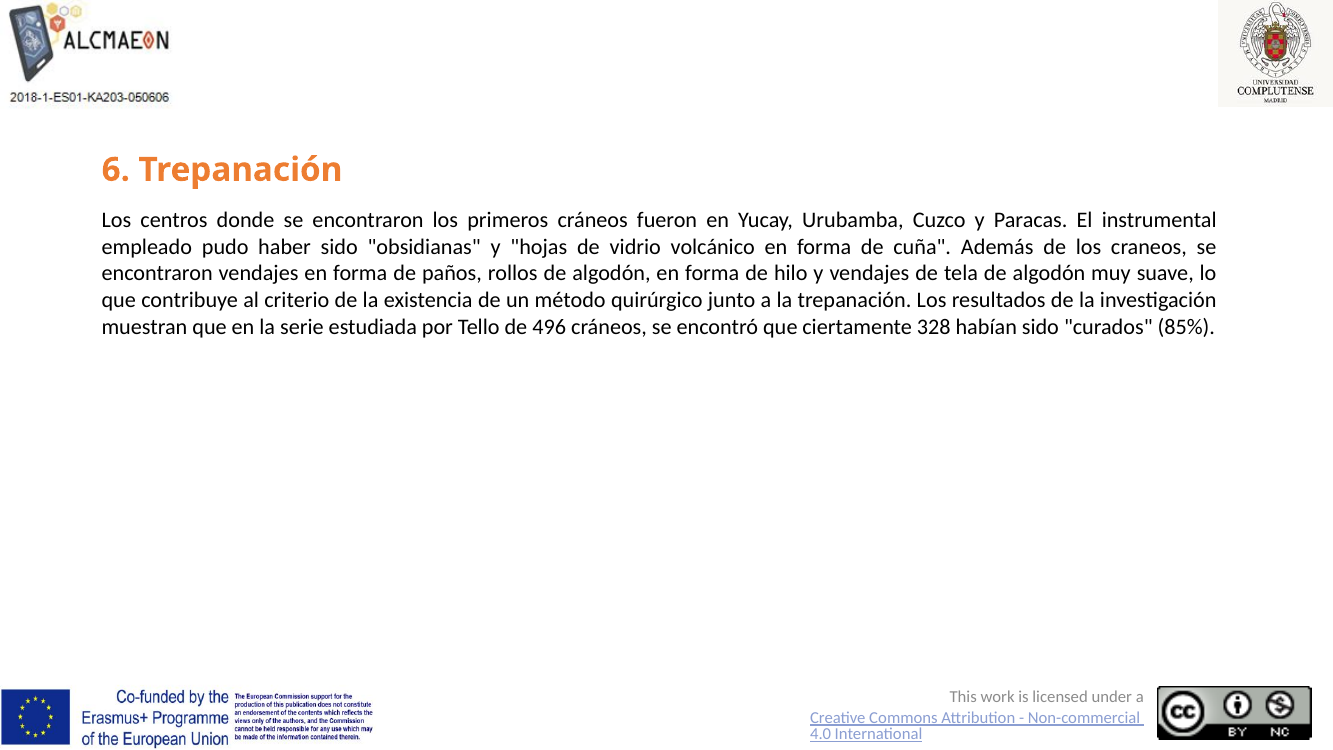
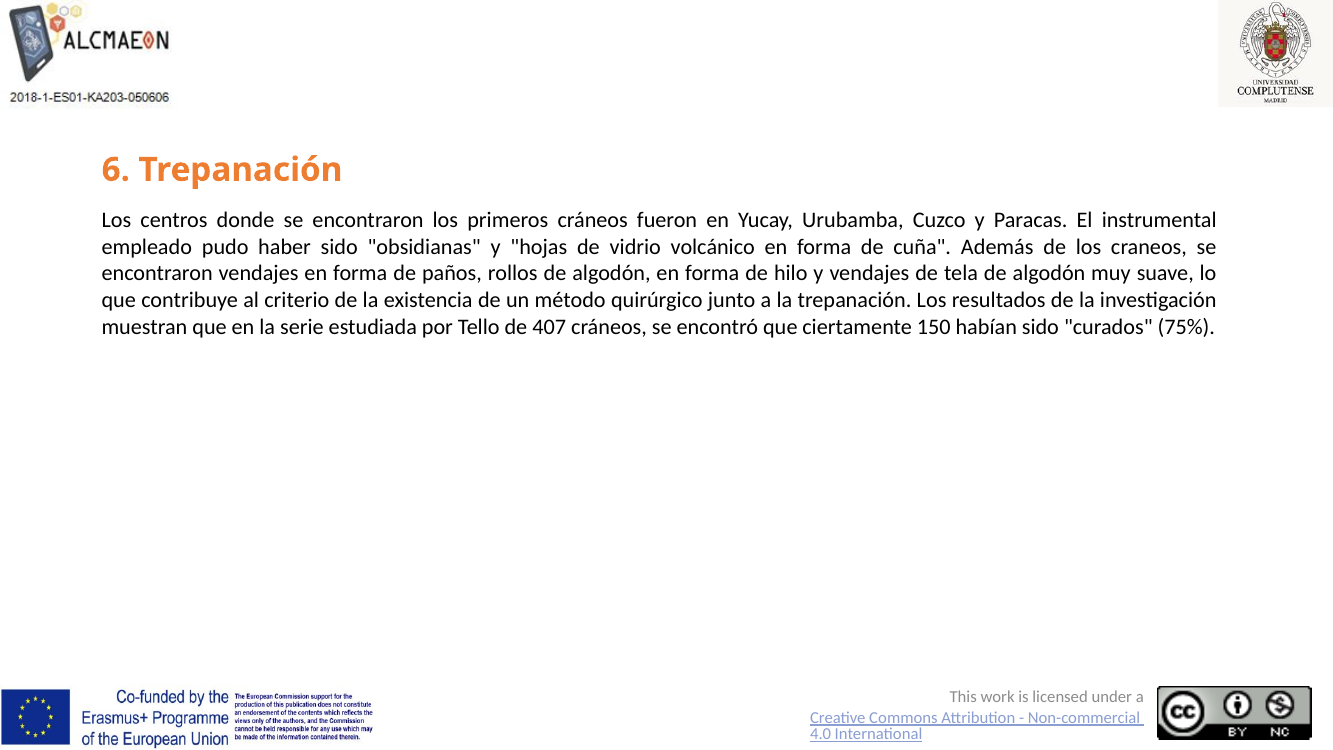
496: 496 -> 407 (549, 327)
328: 328 -> 150 (934, 327)
85%: 85% -> 75% (1186, 327)
